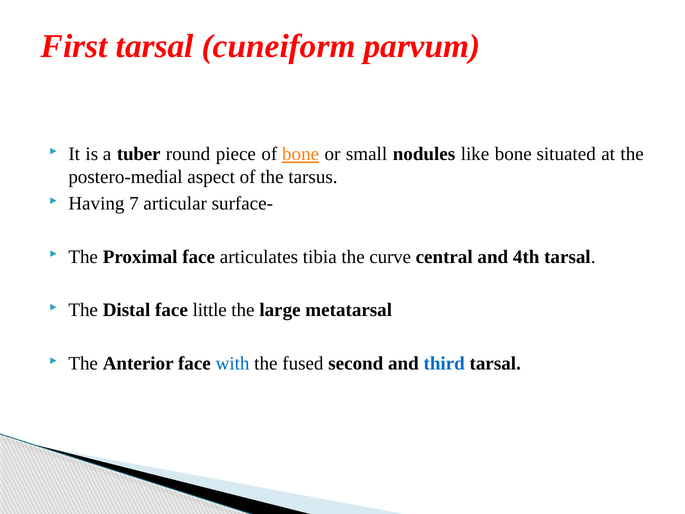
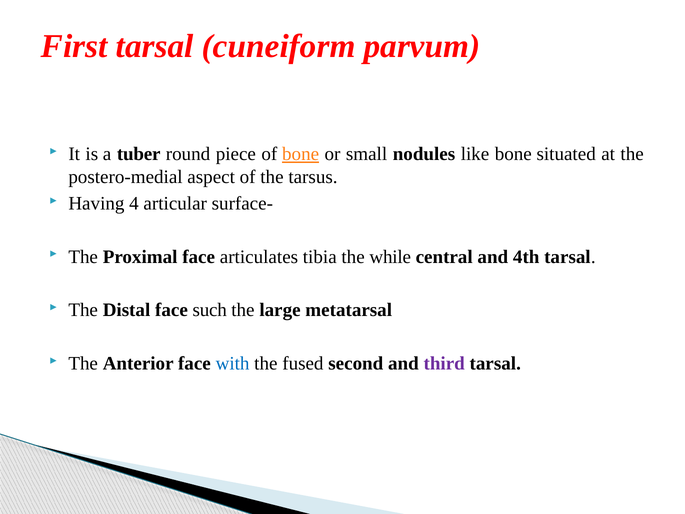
7: 7 -> 4 (134, 203)
curve: curve -> while (390, 257)
little: little -> such (210, 310)
third colour: blue -> purple (444, 363)
